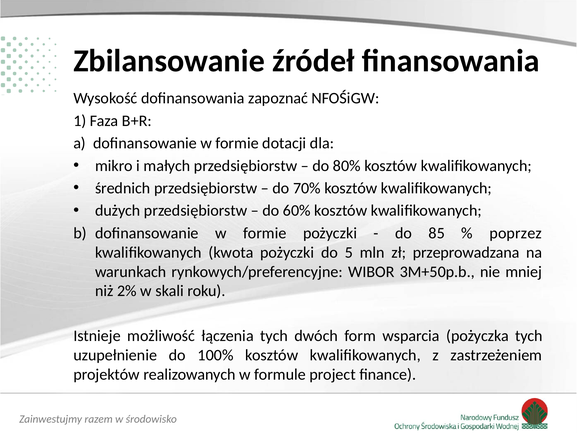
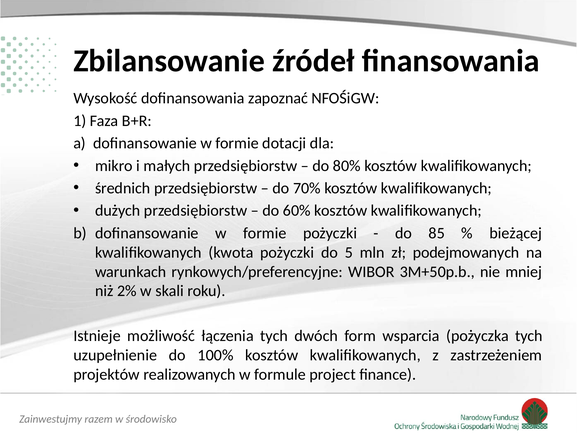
poprzez: poprzez -> bieżącej (516, 233)
przeprowadzana: przeprowadzana -> podejmowanych (466, 252)
